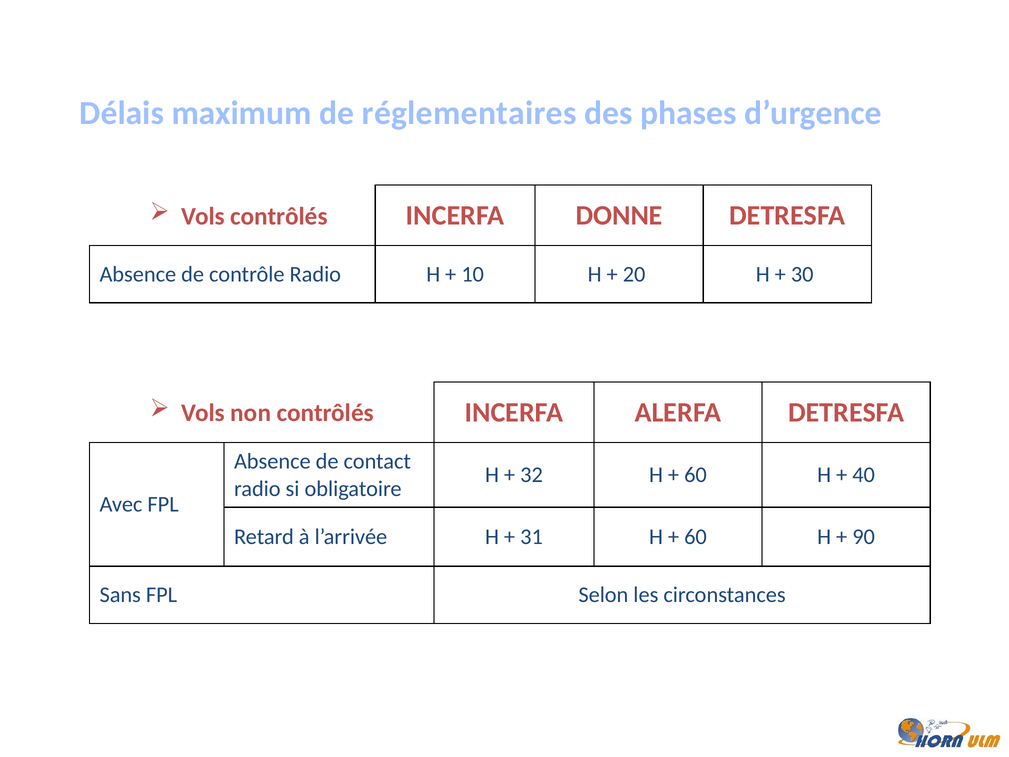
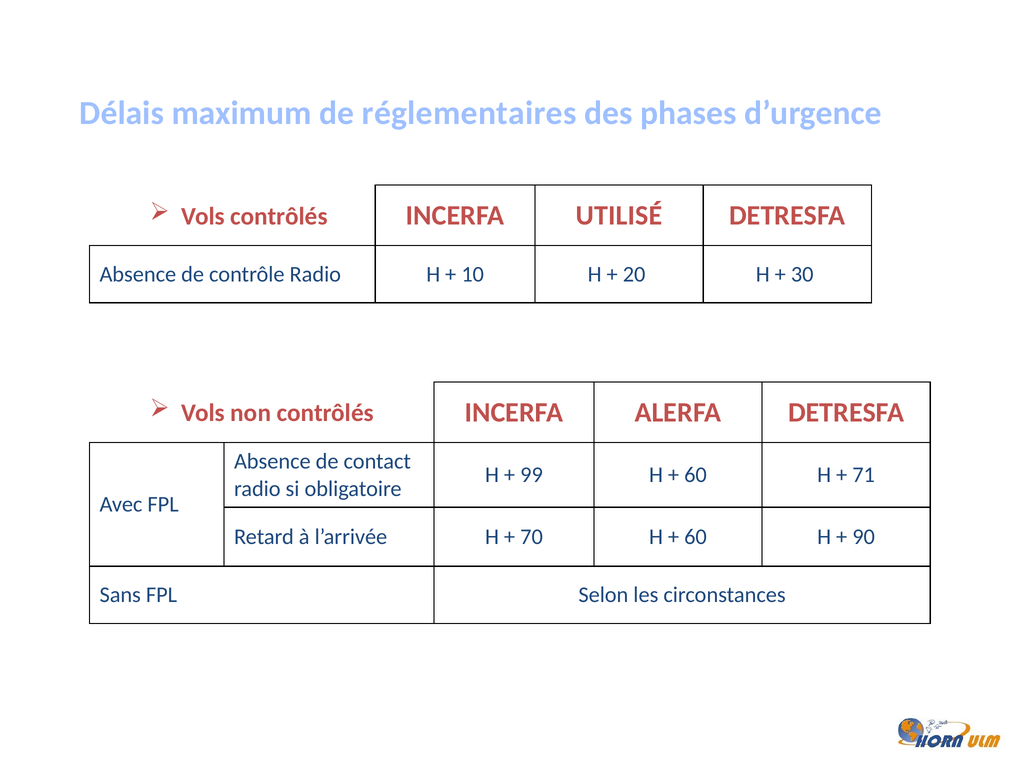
DONNE: DONNE -> UTILISÉ (619, 216)
32: 32 -> 99 (532, 475)
40: 40 -> 71 (864, 475)
31: 31 -> 70 (532, 537)
